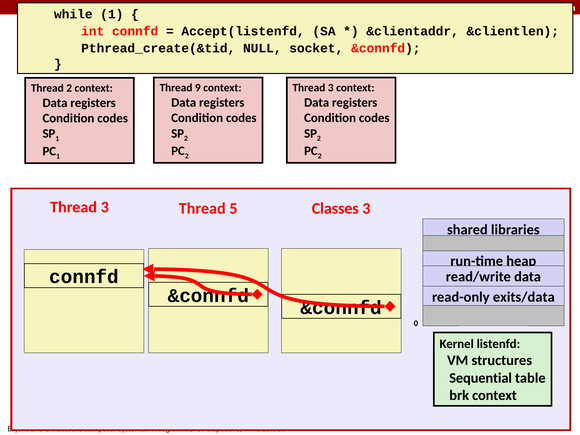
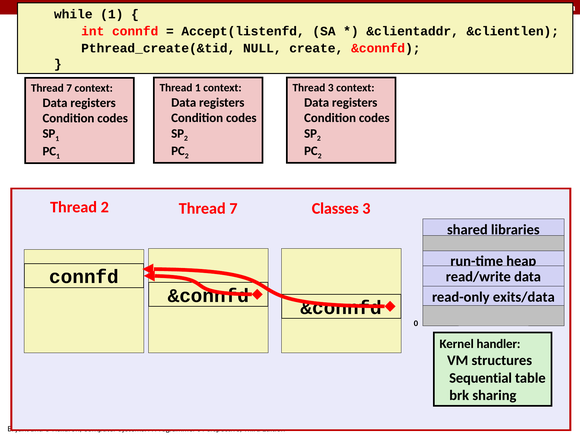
socket: socket -> create (316, 48)
Thread 9: 9 -> 1 (198, 88)
2: 2 -> 7 (69, 88)
3: 3 -> 2 (105, 207)
5: 5 -> 7 (233, 209)
listenfd: listenfd -> handler (498, 344)
brk context: context -> sharing (494, 395)
